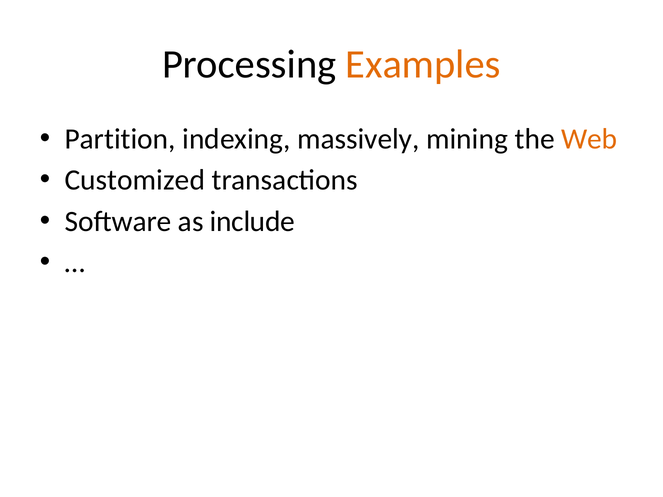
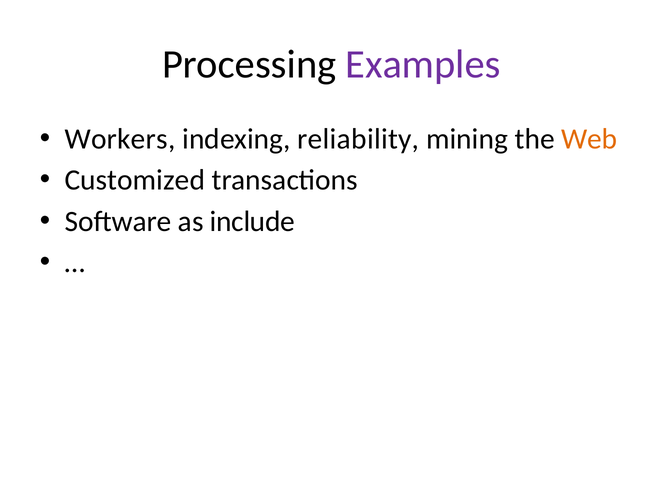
Examples colour: orange -> purple (423, 64)
Partition: Partition -> Workers (120, 139)
massively: massively -> reliability (358, 139)
